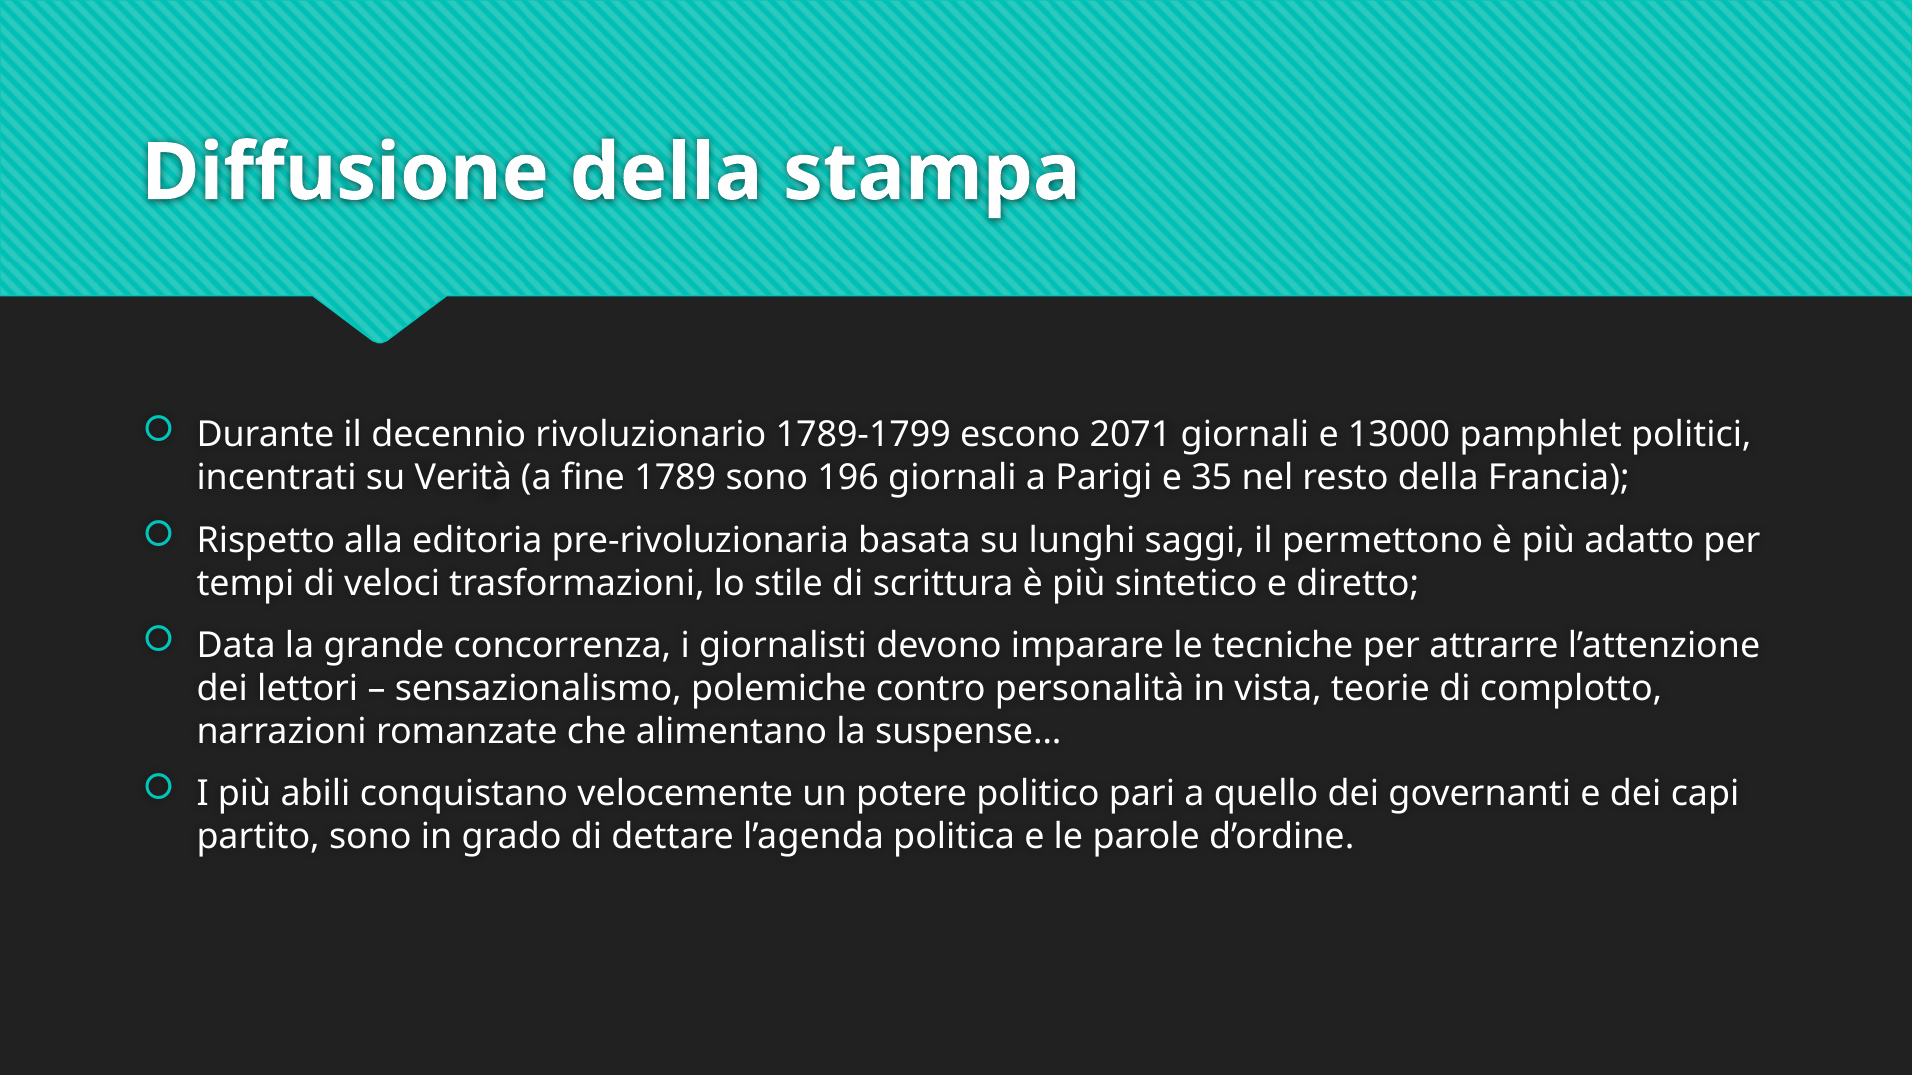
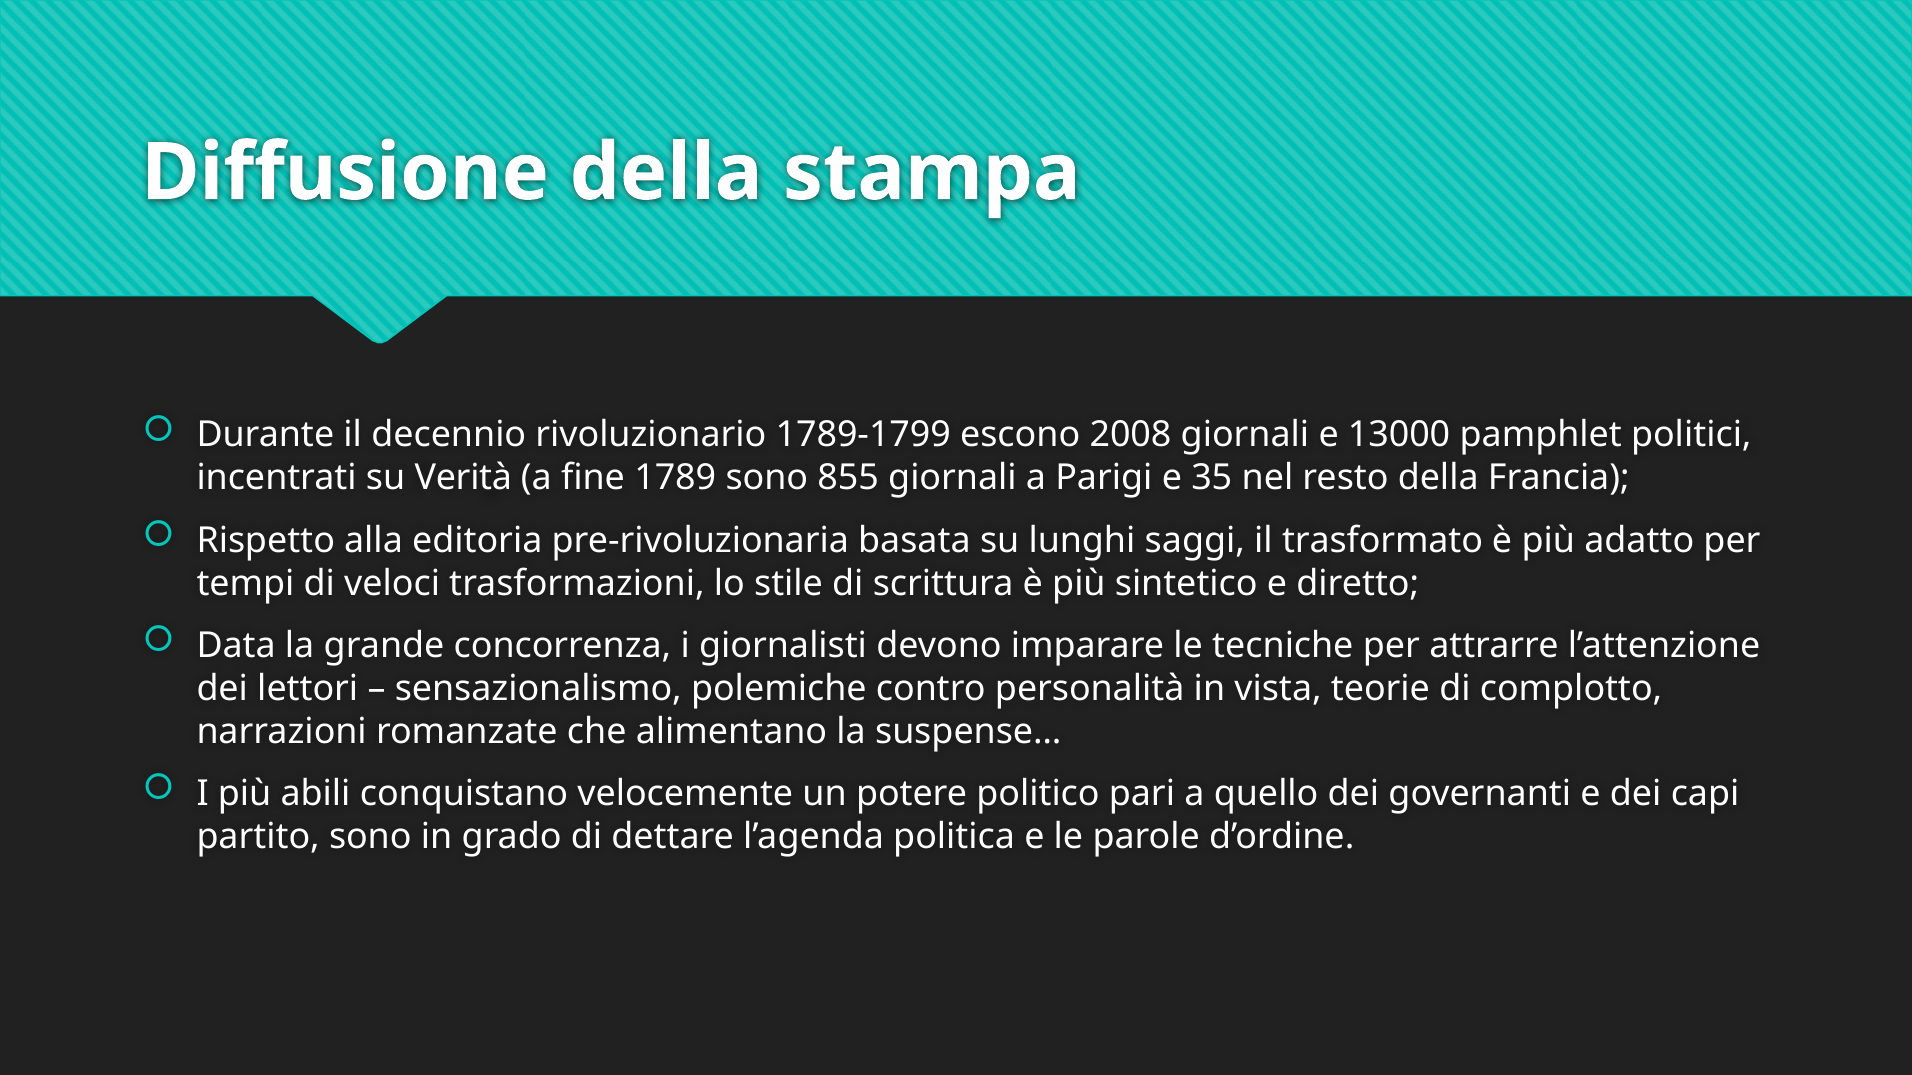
2071: 2071 -> 2008 (1131, 435)
196: 196 -> 855 (848, 478)
permettono: permettono -> trasformato (1383, 540)
